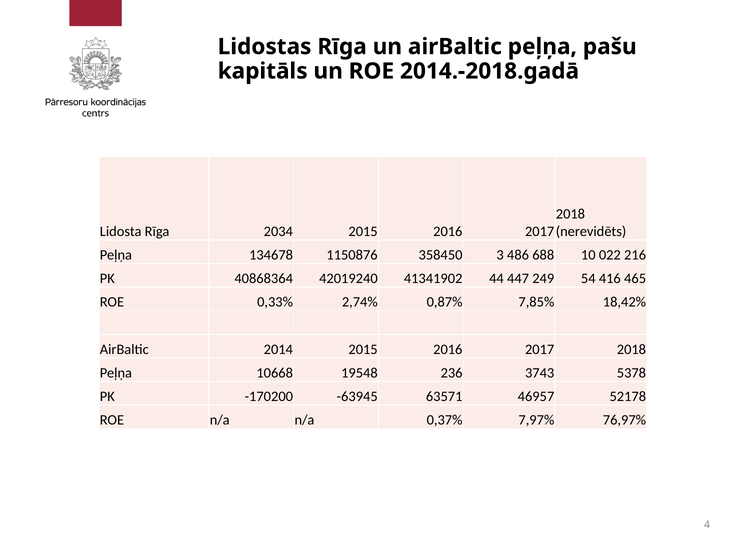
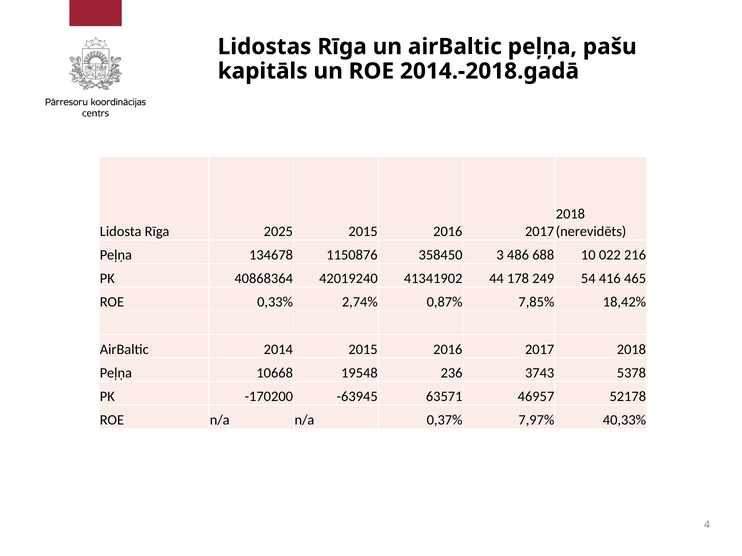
2034: 2034 -> 2025 (278, 232)
447: 447 -> 178 (518, 279)
76,97%: 76,97% -> 40,33% (624, 421)
